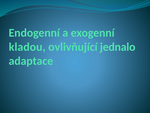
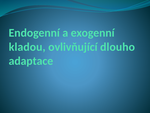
jednalo: jednalo -> dlouho (118, 47)
